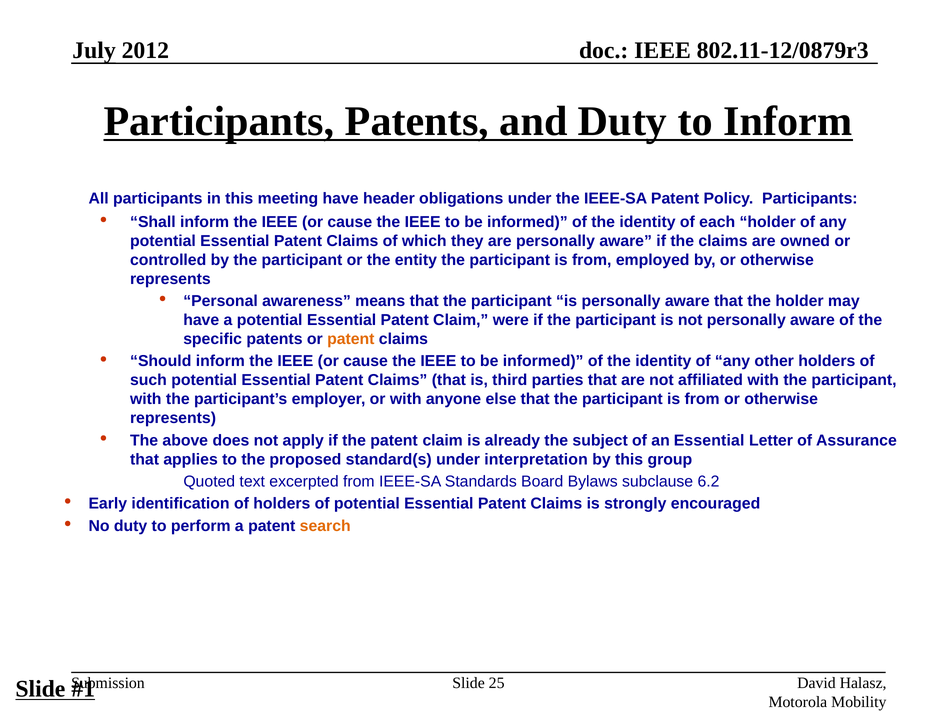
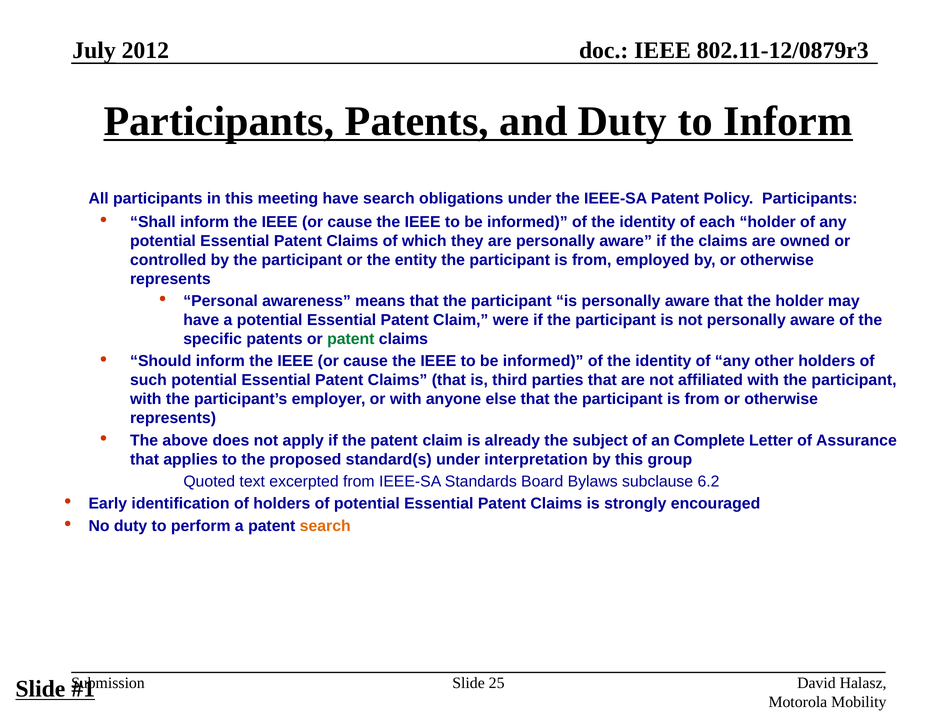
have header: header -> search (389, 199)
patent colour: orange -> green (351, 339)
an Essential: Essential -> Complete (709, 440)
